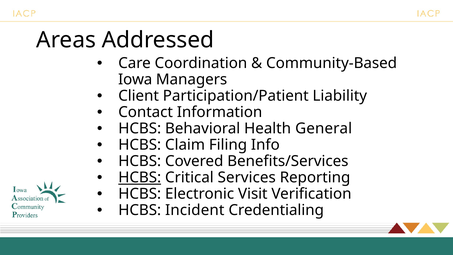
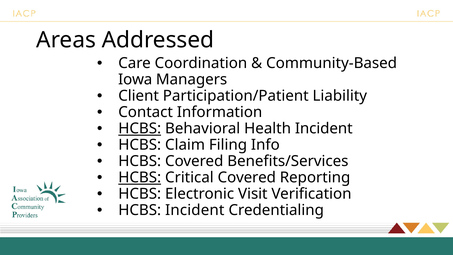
HCBS underline: none -> present (140, 128)
Health General: General -> Incident (324, 128)
Critical Services: Services -> Covered (247, 177)
